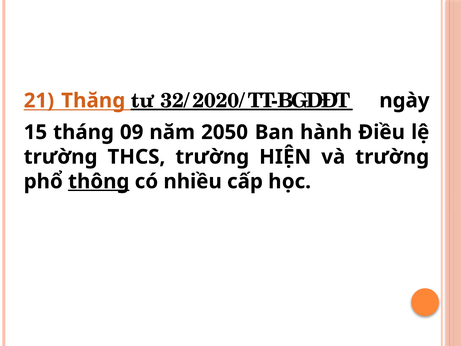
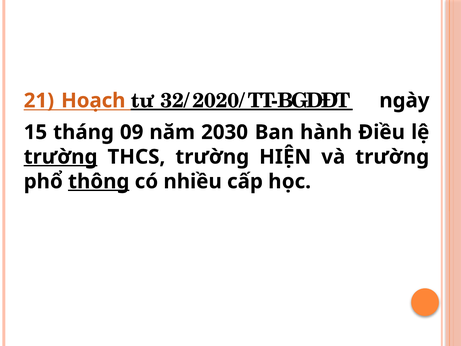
Thăng: Thăng -> Hoạch (93, 101)
2050: 2050 -> 2030 (225, 132)
trường underline: none -> present (61, 157)
